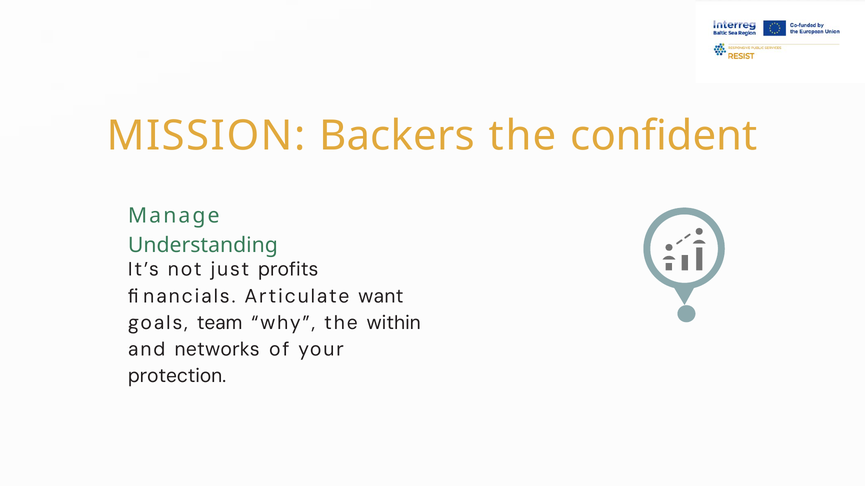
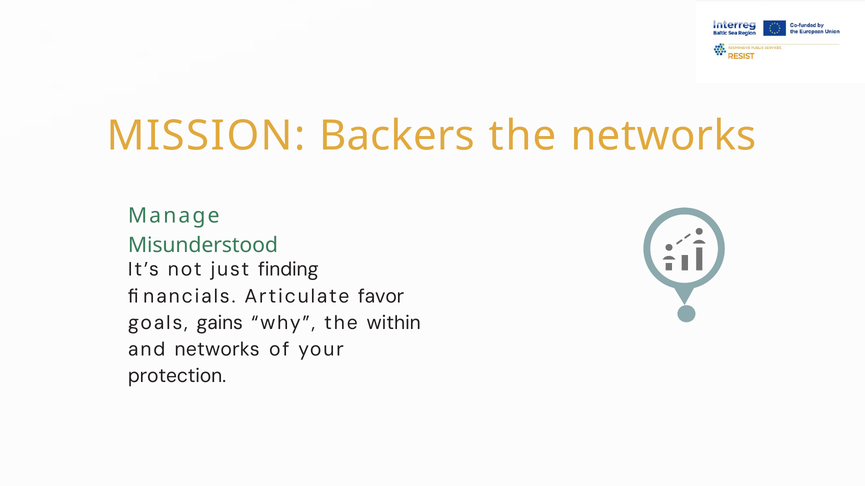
the confident: confident -> networks (664, 136)
Understanding: Understanding -> Misunderstood (203, 246)
profits: profits -> finding (288, 270)
want: want -> favor (381, 297)
team: team -> gains (220, 323)
